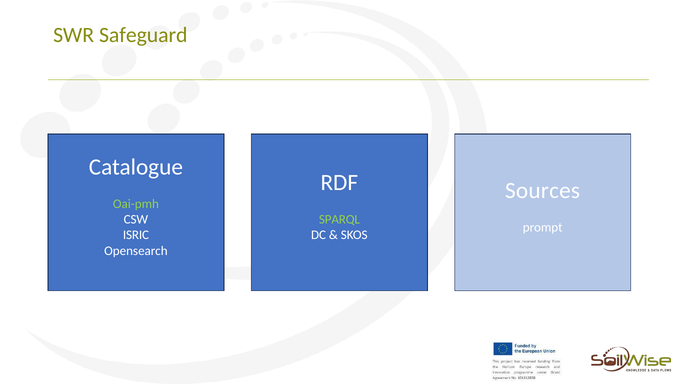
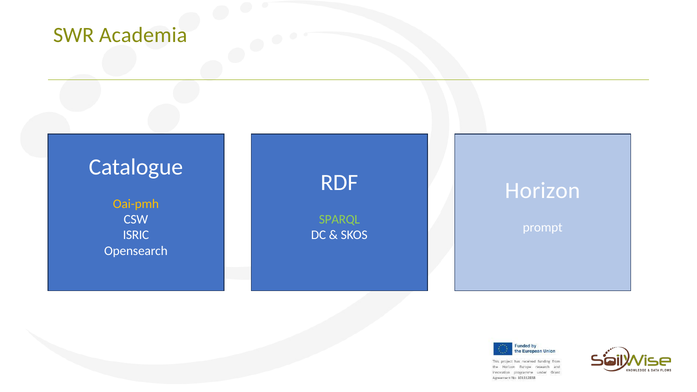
Safeguard: Safeguard -> Academia (143, 35)
Sources: Sources -> Horizon (543, 191)
Oai-pmh colour: light green -> yellow (136, 204)
